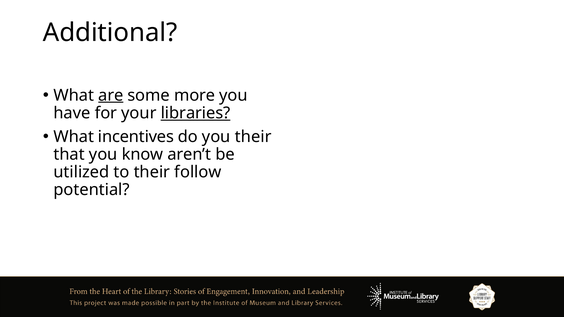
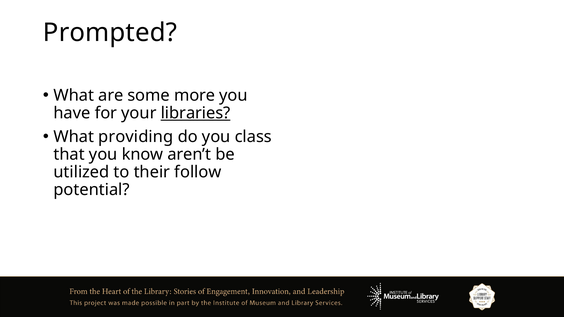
Additional: Additional -> Prompted (110, 33)
are underline: present -> none (111, 95)
incentives: incentives -> providing (136, 137)
you their: their -> class (253, 137)
